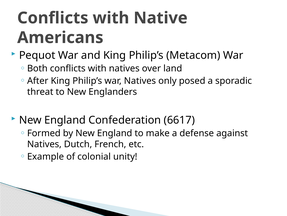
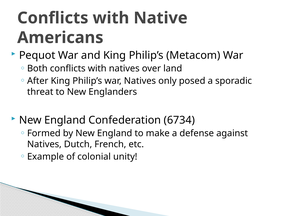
6617: 6617 -> 6734 (179, 120)
